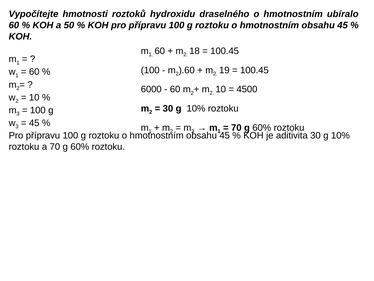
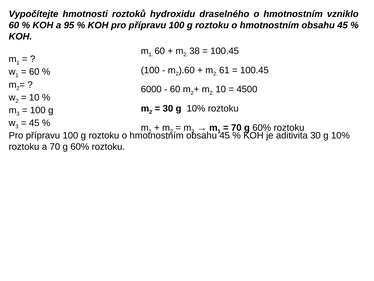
ubíralo: ubíralo -> vzniklo (343, 14)
50: 50 -> 95 (69, 25)
18: 18 -> 38 (195, 51)
19: 19 -> 61 (224, 70)
